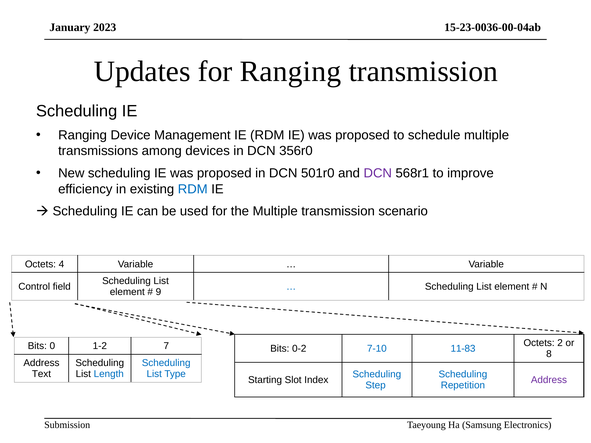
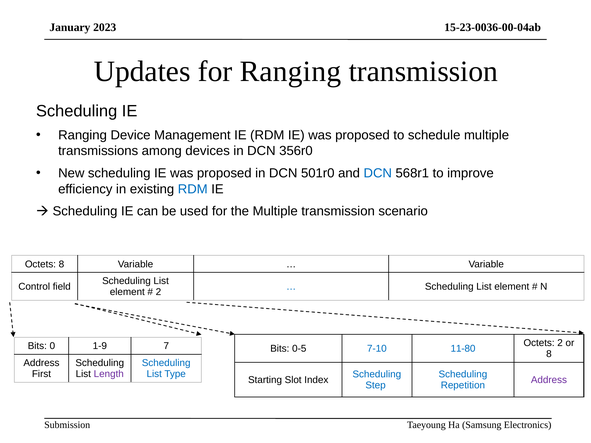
DCN colour: purple -> blue (378, 173)
Octets 4: 4 -> 8 (61, 264)
9: 9 -> 2 (158, 292)
1-2: 1-2 -> 1-9 (100, 346)
0-2: 0-2 -> 0-5 (299, 349)
11-83: 11-83 -> 11-80 (463, 349)
Text: Text -> First (41, 374)
Length colour: blue -> purple (109, 374)
